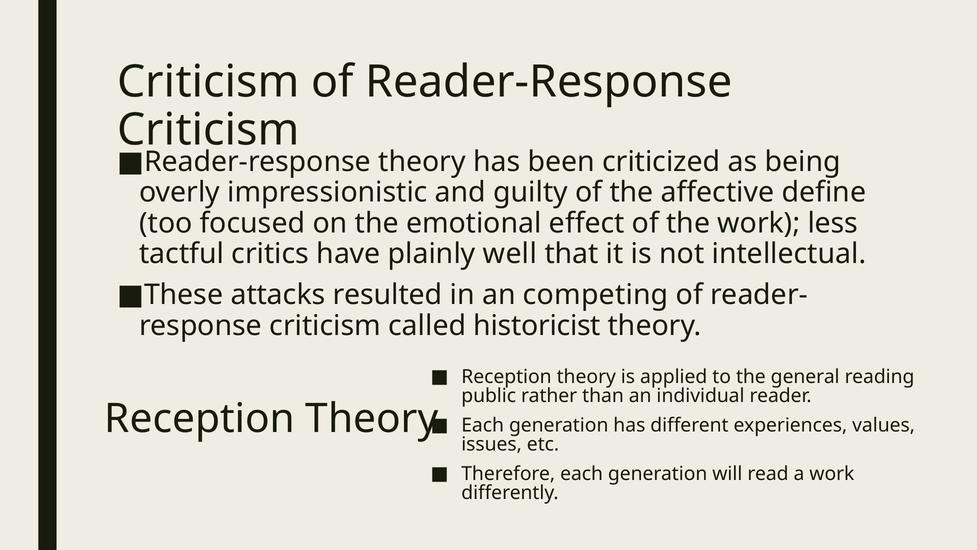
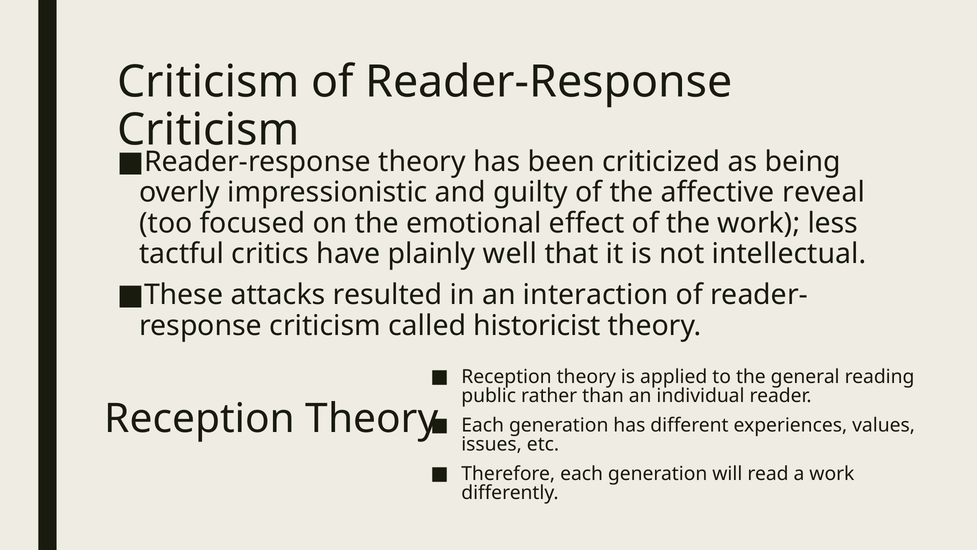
define: define -> reveal (824, 192)
competing: competing -> interaction (596, 295)
